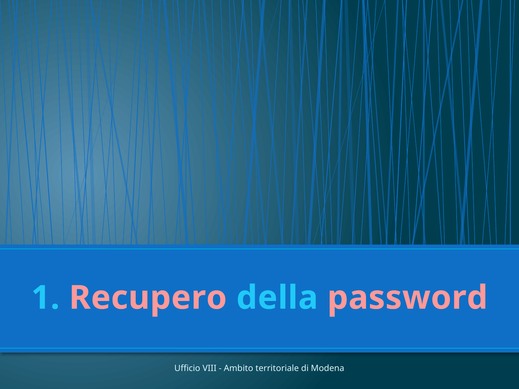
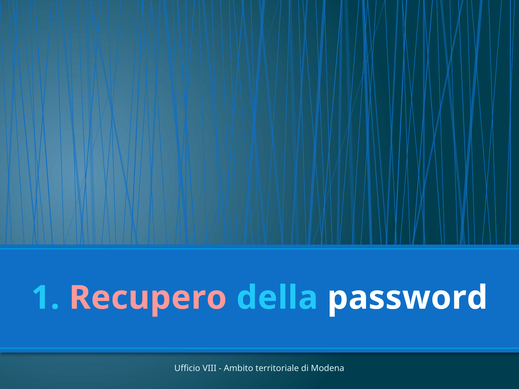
password colour: pink -> white (407, 298)
